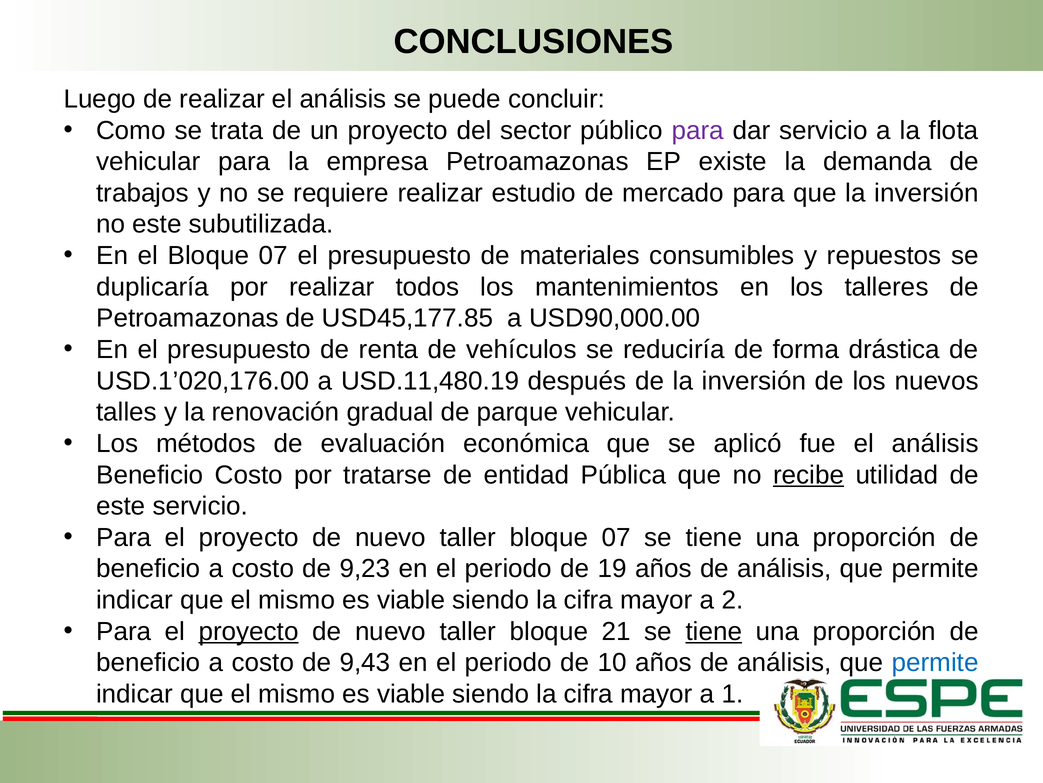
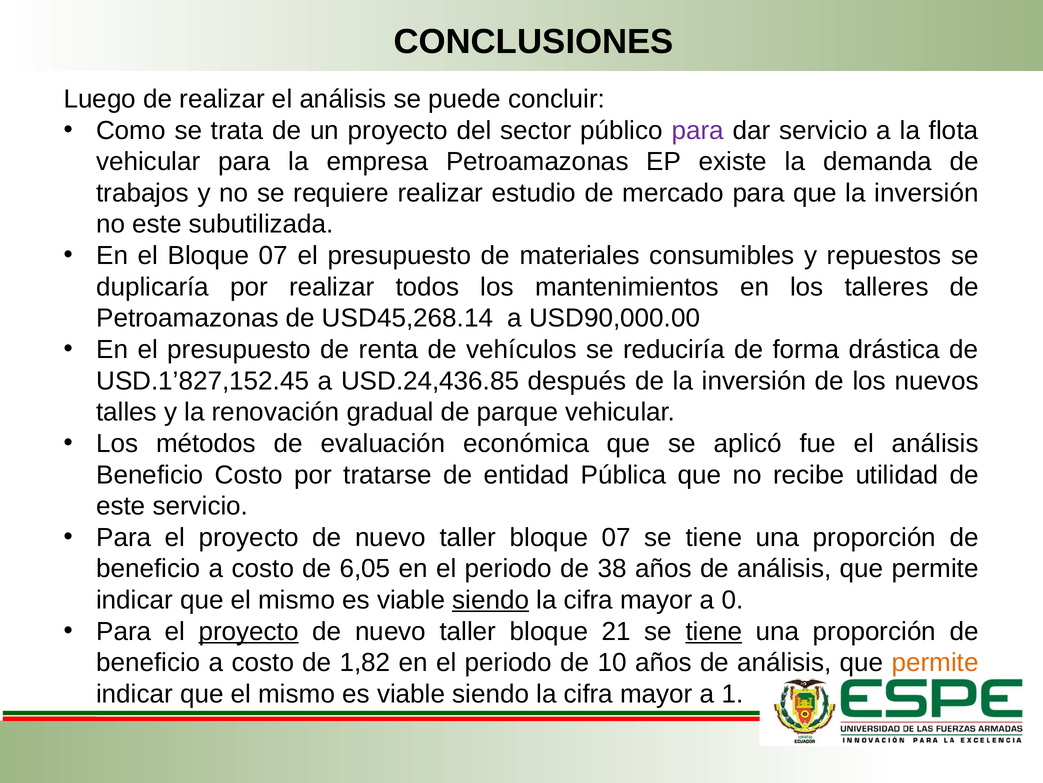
USD45,177.85: USD45,177.85 -> USD45,268.14 (408, 318)
USD.1’020,176.00: USD.1’020,176.00 -> USD.1’827,152.45 (203, 381)
USD.11,480.19: USD.11,480.19 -> USD.24,436.85 (430, 381)
recibe underline: present -> none (809, 474)
9,23: 9,23 -> 6,05 (365, 568)
19: 19 -> 38 (612, 568)
siendo underline: none -> present (491, 600)
2: 2 -> 0 (732, 600)
9,43: 9,43 -> 1,82 (365, 662)
permite colour: blue -> orange (935, 662)
